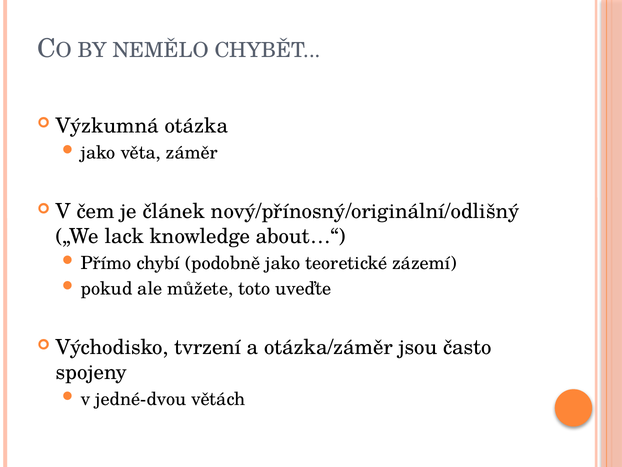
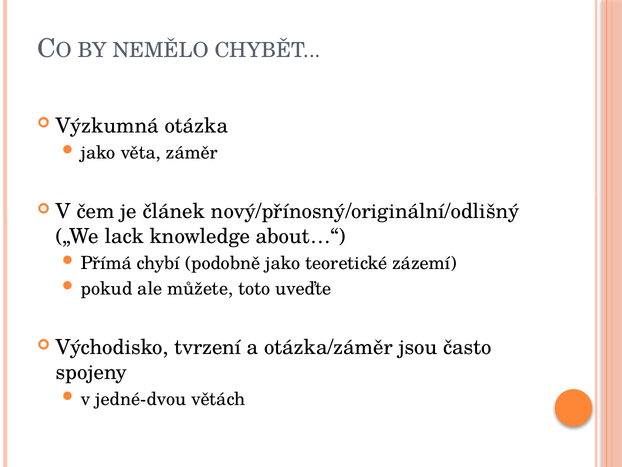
Přímo: Přímo -> Přímá (106, 263)
